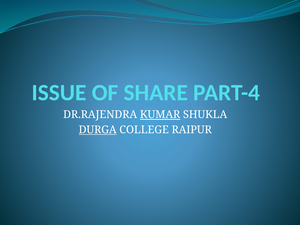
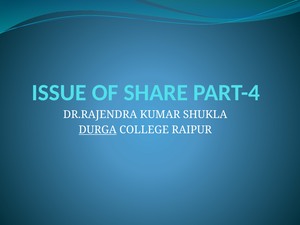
KUMAR underline: present -> none (160, 115)
